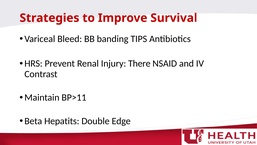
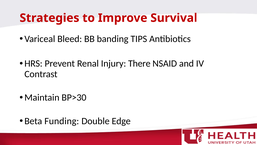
BP>11: BP>11 -> BP>30 (74, 97)
Hepatits: Hepatits -> Funding (62, 121)
